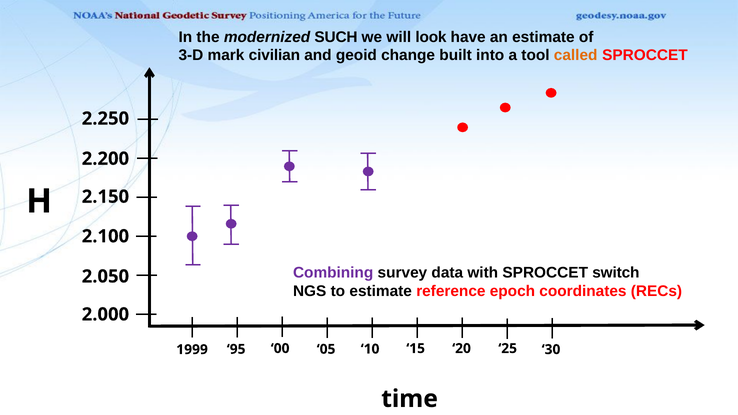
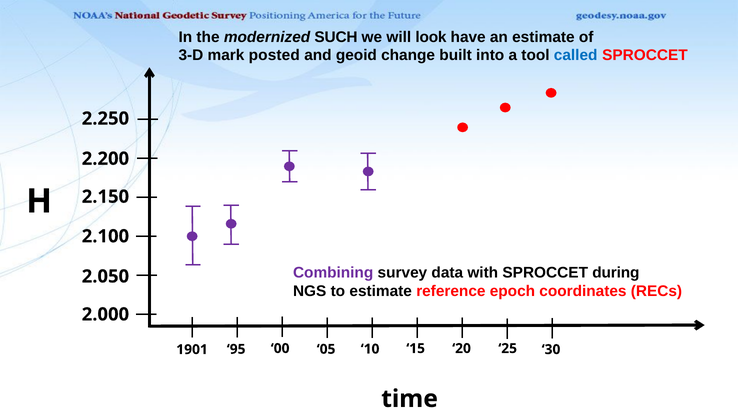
civilian: civilian -> posted (274, 55)
called colour: orange -> blue (576, 55)
switch: switch -> during (616, 273)
1999: 1999 -> 1901 (192, 350)
